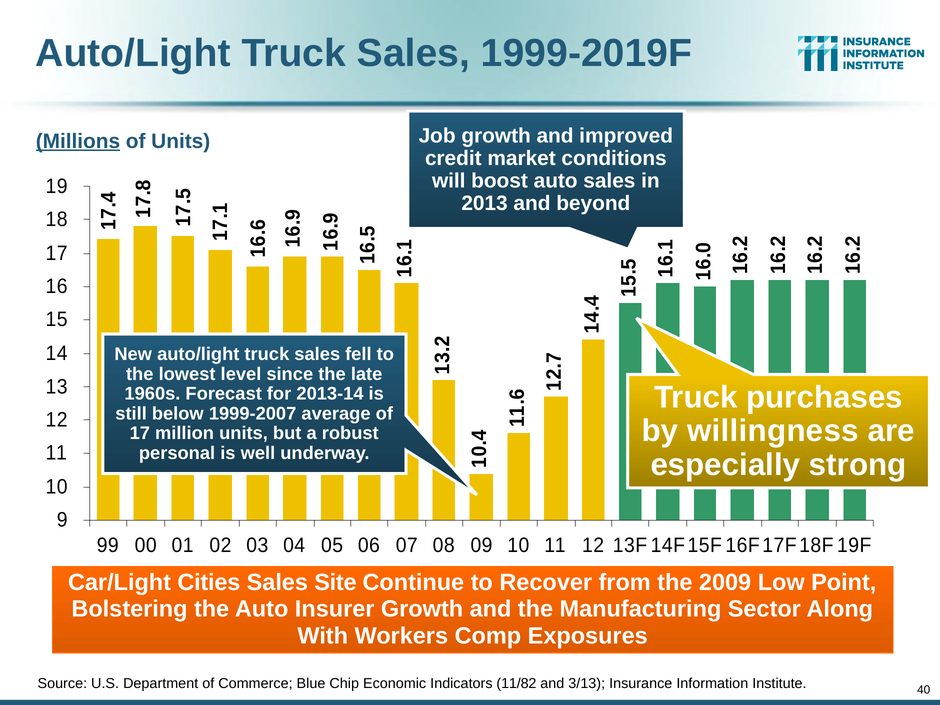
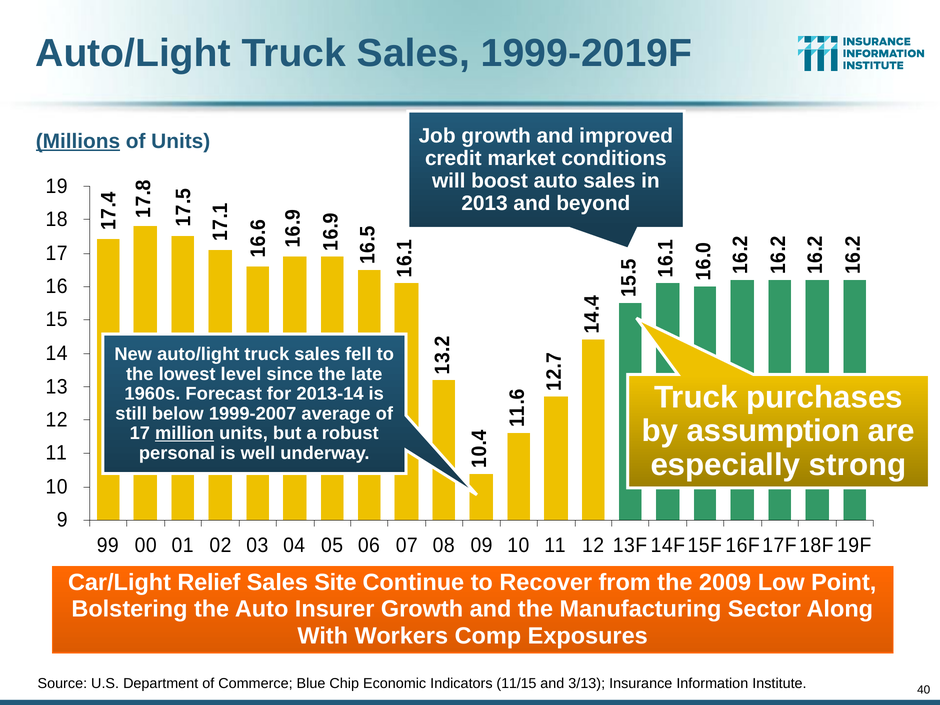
willingness: willingness -> assumption (773, 431)
million underline: none -> present (185, 433)
Cities: Cities -> Relief (209, 582)
11/82: 11/82 -> 11/15 (516, 684)
